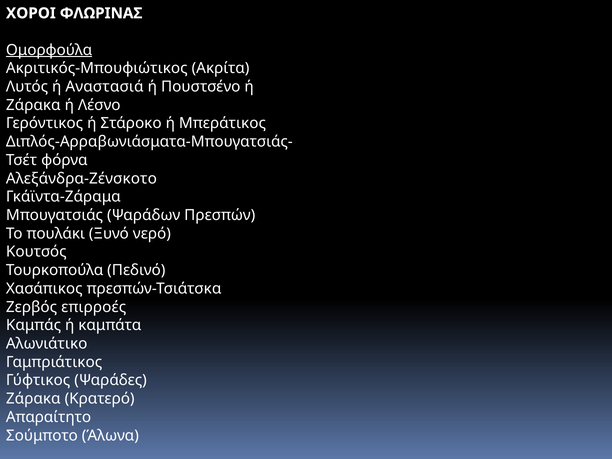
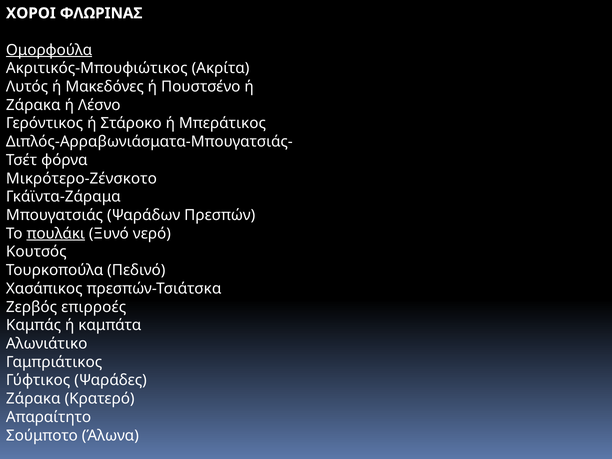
Αναστασιά: Αναστασιά -> Μακεδόνες (105, 87)
Αλεξάνδρα-Ζένσκοτο: Αλεξάνδρα-Ζένσκοτο -> Μικρότερο-Ζένσκοτο (81, 178)
πουλάκι underline: none -> present (56, 234)
